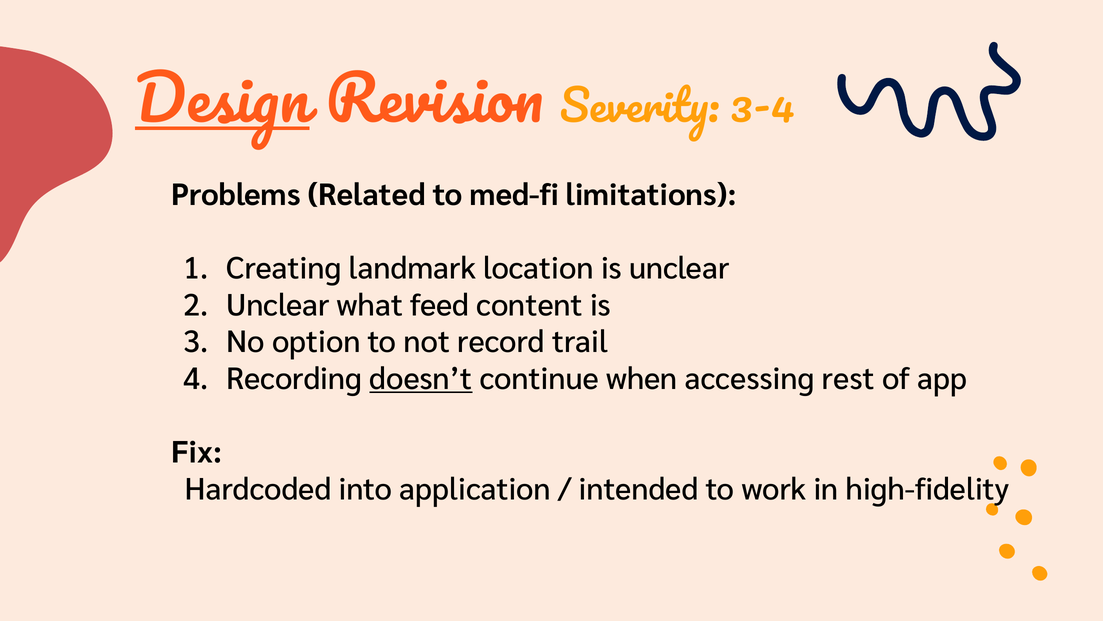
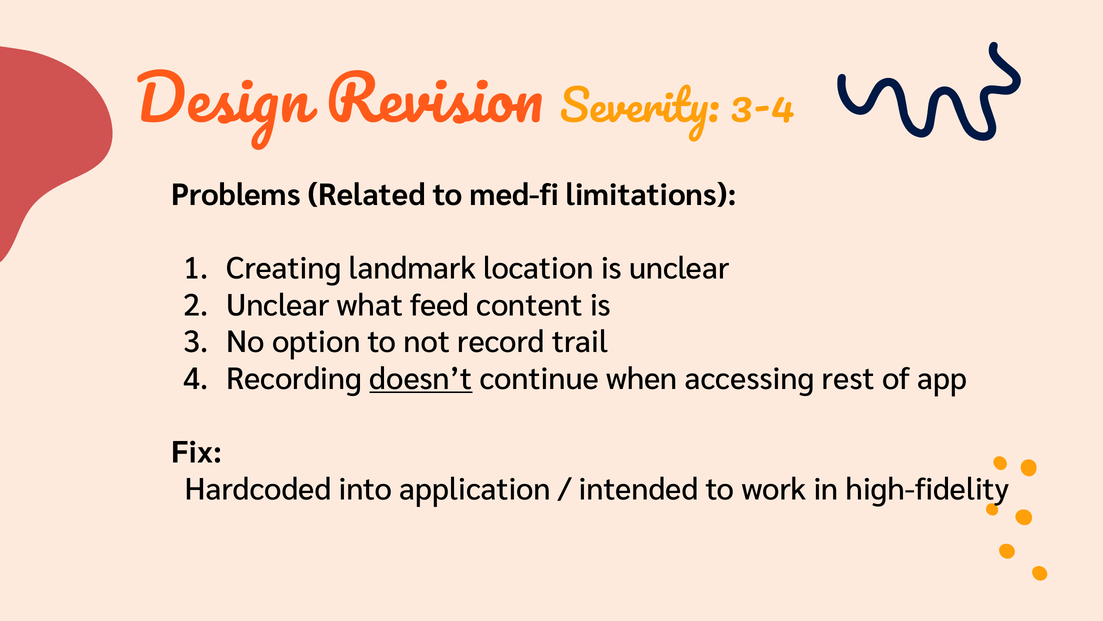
Design underline: present -> none (222, 102)
